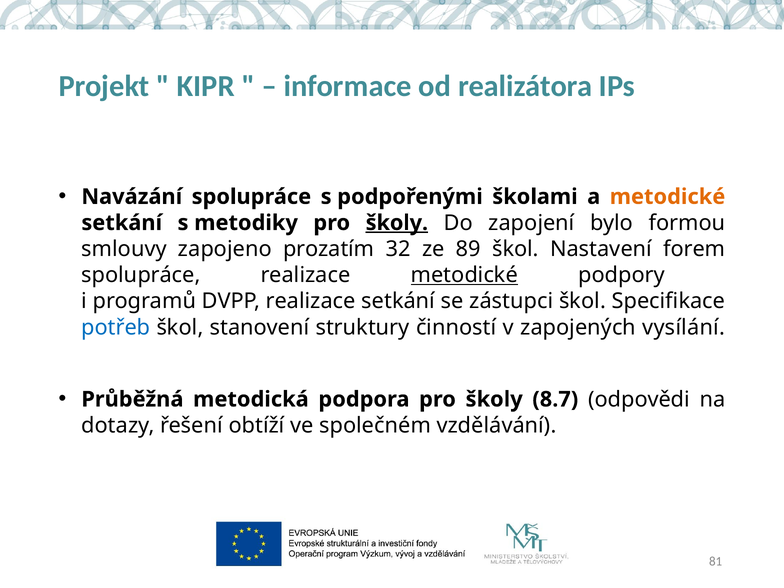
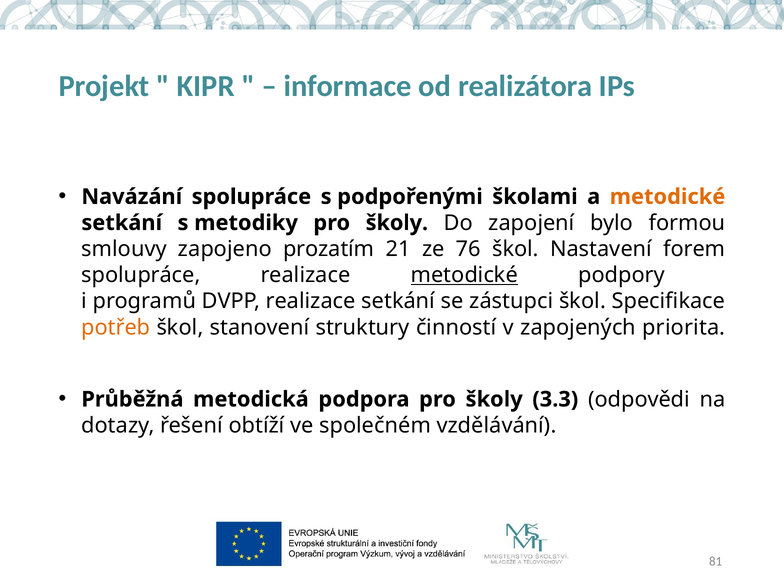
školy underline: present -> none (397, 223)
32: 32 -> 21 (398, 249)
89: 89 -> 76 (468, 249)
potřeb colour: blue -> orange (116, 327)
vysílání: vysílání -> priorita (684, 327)
8.7: 8.7 -> 3.3 (555, 399)
